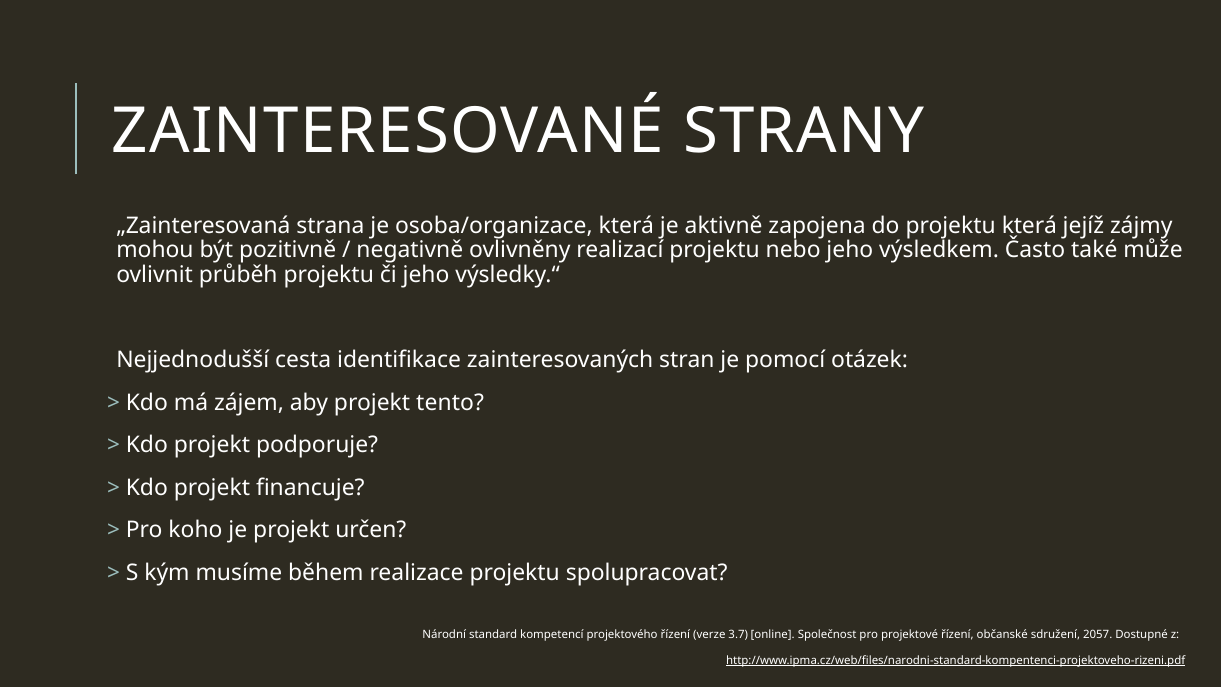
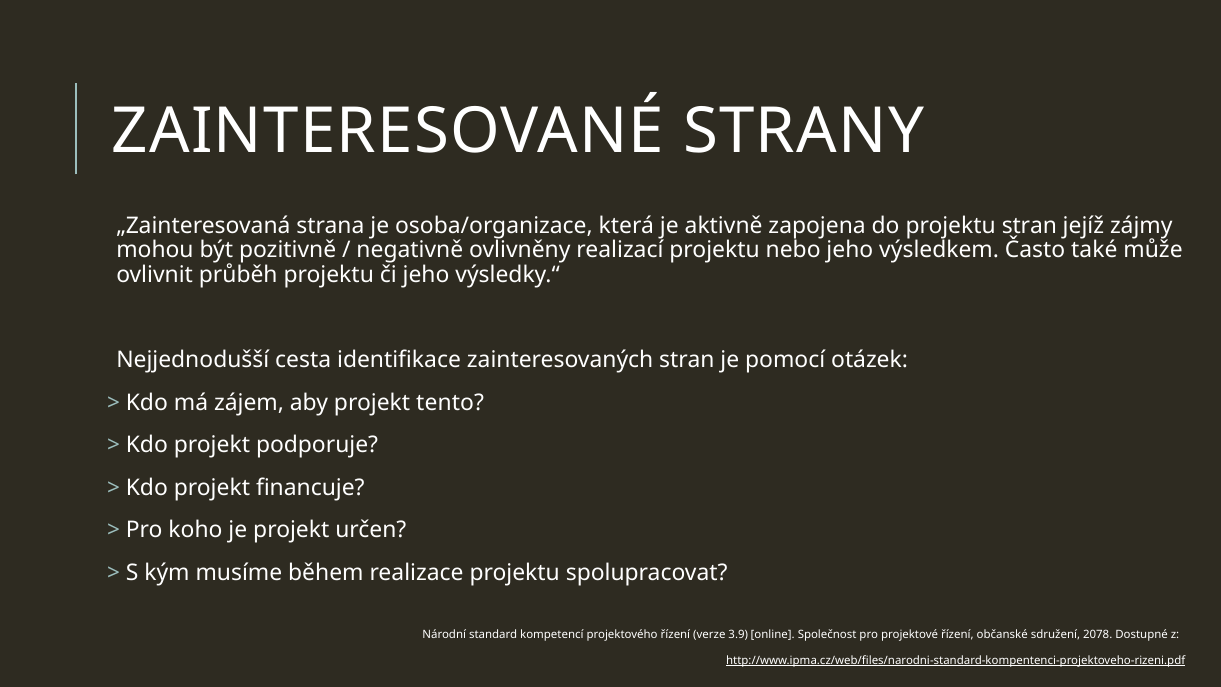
projektu která: která -> stran (1029, 226)
3.7: 3.7 -> 3.9 (738, 635)
2057: 2057 -> 2078 (1098, 635)
